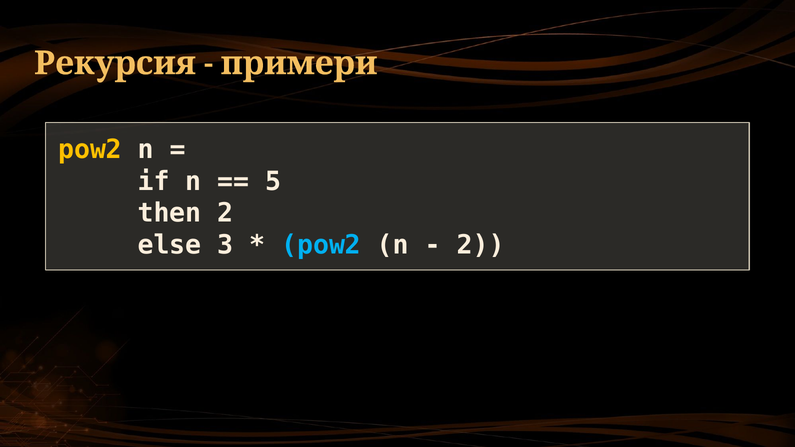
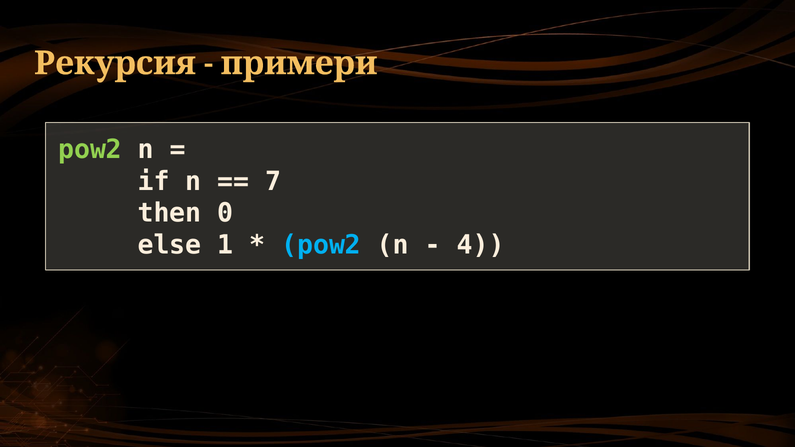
pow2 colour: yellow -> light green (90, 150)
5: 5 -> 7 (273, 181)
then 2: 2 -> 0 (225, 213)
3: 3 -> 1 (225, 245)
2: 2 -> 4 (481, 245)
